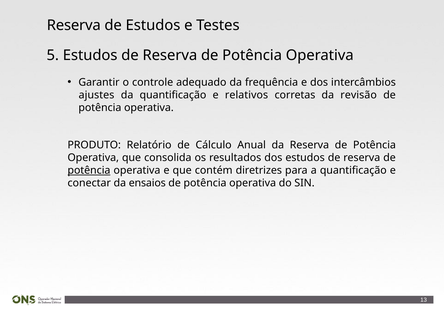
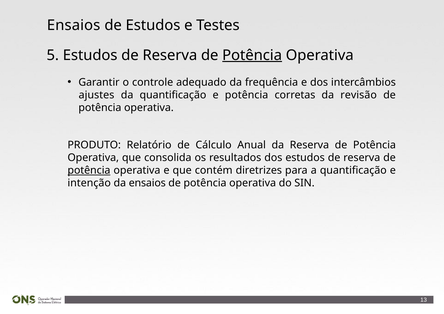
Reserva: Reserva -> Ensaios (74, 25)
Potência underline: none -> present (252, 55)
e relativos: relativos -> potência (247, 95)
conectar: conectar -> intenção (89, 183)
